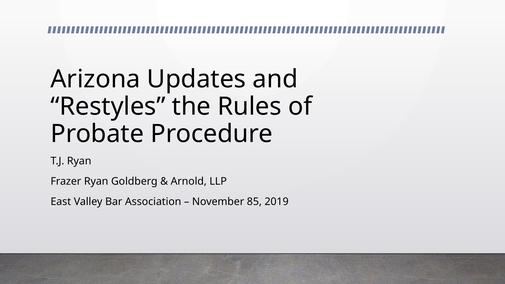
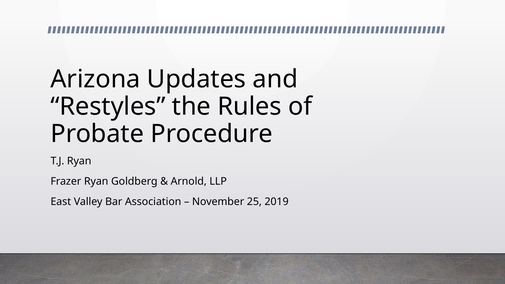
85: 85 -> 25 (254, 202)
